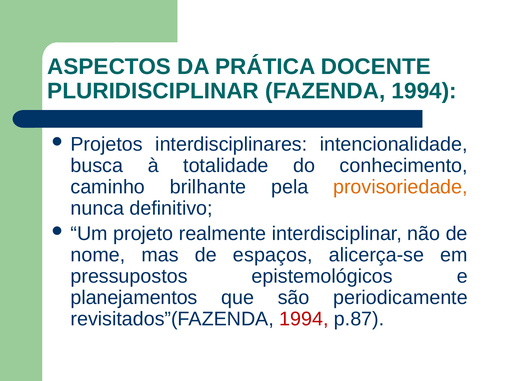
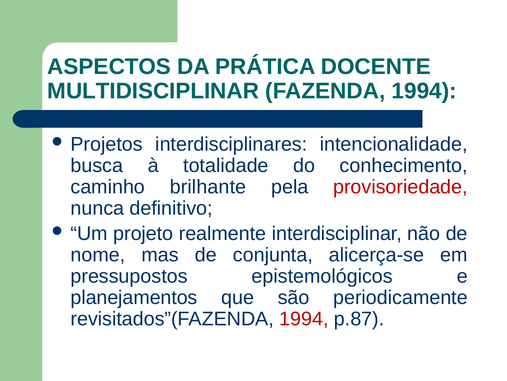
PLURIDISCIPLINAR: PLURIDISCIPLINAR -> MULTIDISCIPLINAR (153, 91)
provisoriedade colour: orange -> red (400, 187)
espaços: espaços -> conjunta (273, 254)
